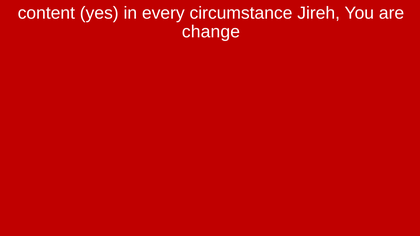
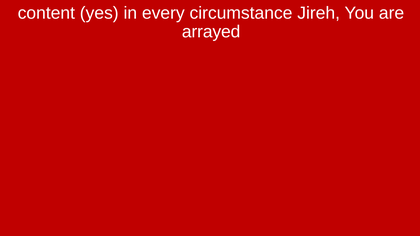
change: change -> arrayed (211, 32)
